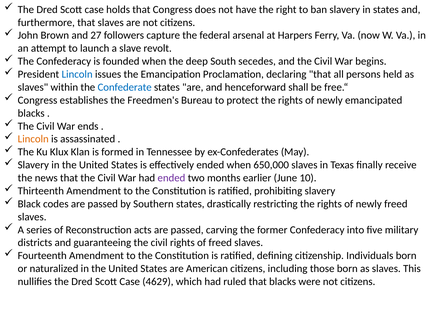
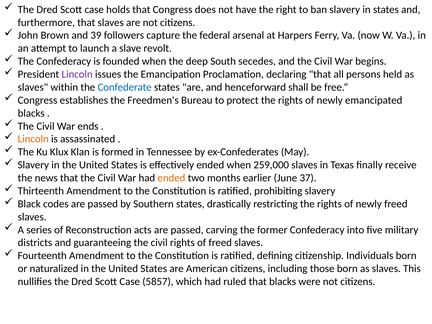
27: 27 -> 39 (96, 35)
Lincoln colour: blue -> purple (77, 74)
650,000: 650,000 -> 259,000 (271, 165)
ended colour: purple -> orange (171, 178)
10: 10 -> 37 (308, 178)
4629: 4629 -> 5857 (158, 282)
